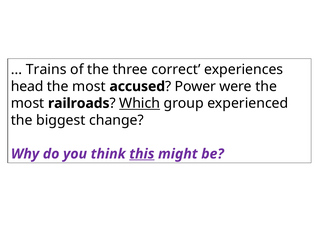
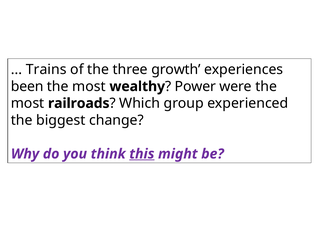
correct: correct -> growth (176, 70)
head: head -> been (27, 86)
accused: accused -> wealthy (137, 86)
Which underline: present -> none (140, 103)
